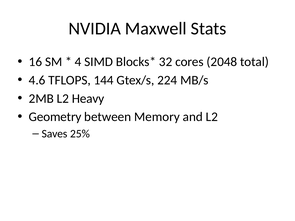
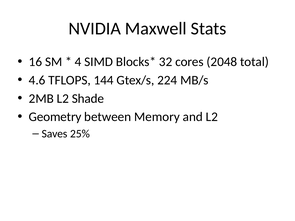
Heavy: Heavy -> Shade (88, 99)
